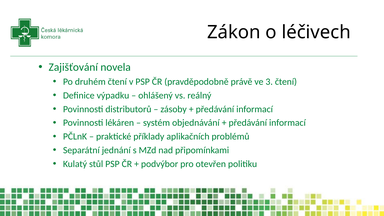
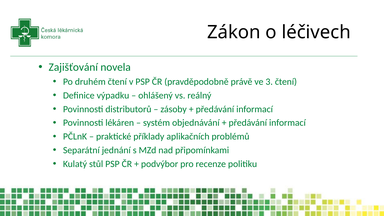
otevřen: otevřen -> recenze (211, 164)
